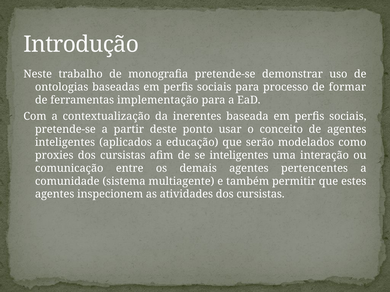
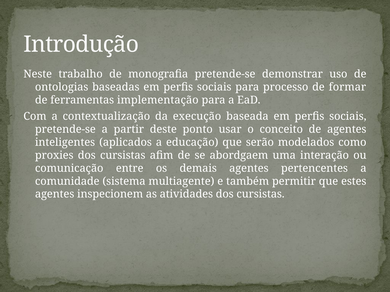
inerentes: inerentes -> execução (197, 116)
se inteligentes: inteligentes -> abordgaem (239, 155)
